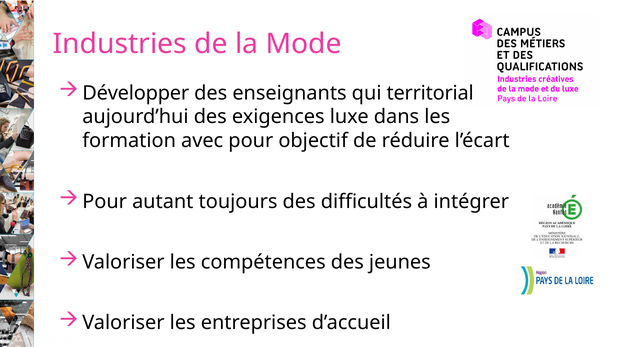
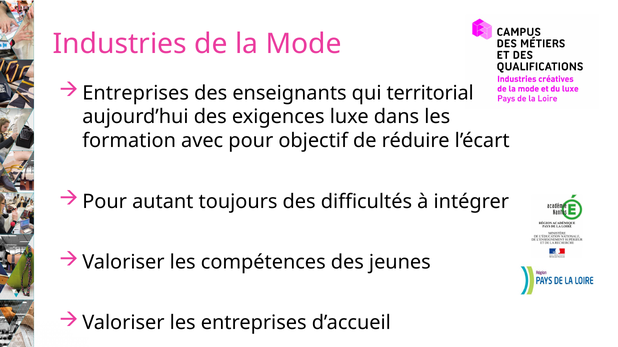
Développer: Développer -> Entreprises (136, 93)
